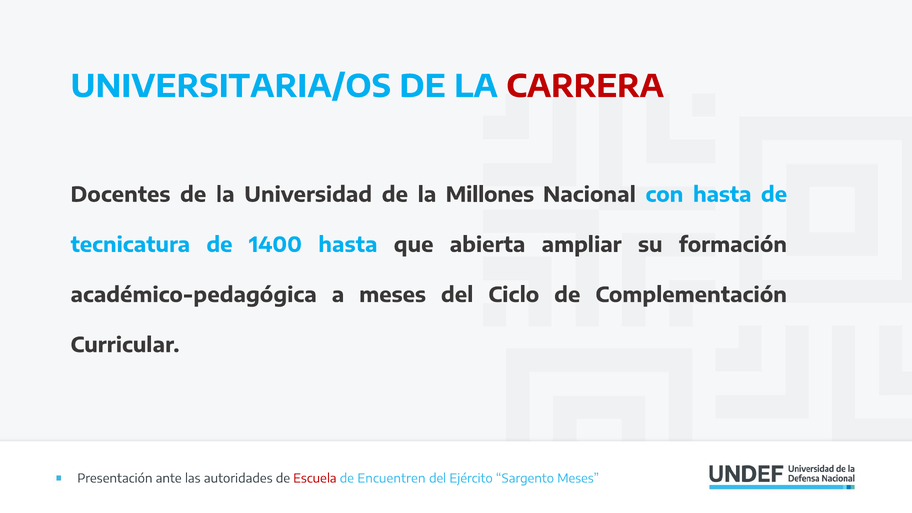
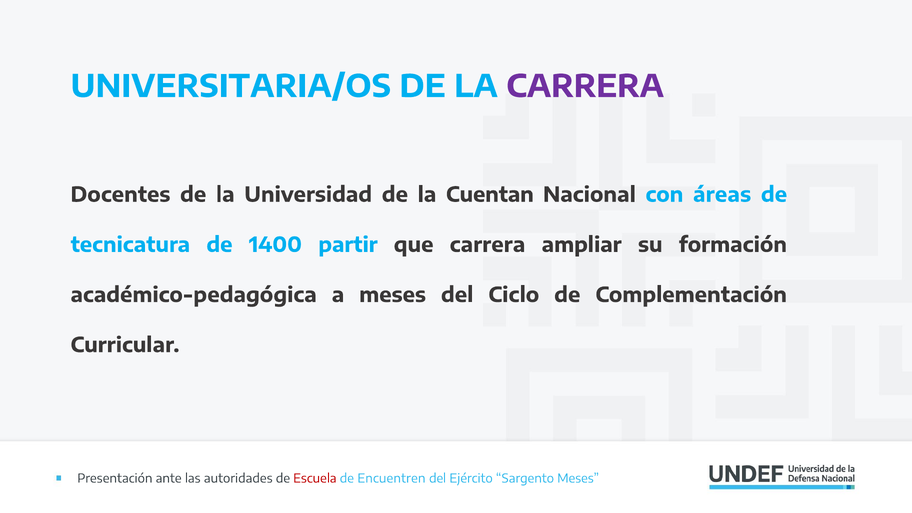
CARRERA colour: red -> purple (585, 87)
Millones: Millones -> Cuentan (490, 195)
con hasta: hasta -> áreas (722, 195)
1400 hasta: hasta -> partir (348, 245)
que abierta: abierta -> carrera (487, 245)
